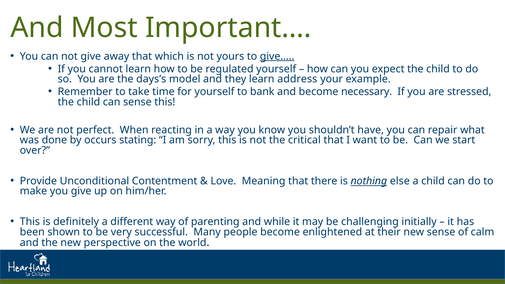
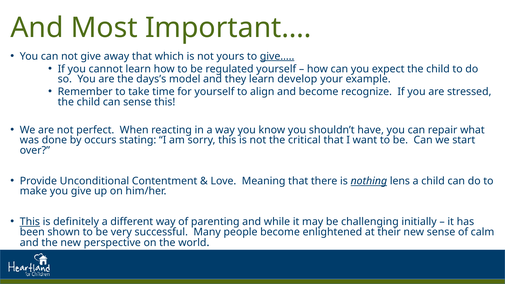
address: address -> develop (297, 79)
bank: bank -> align (262, 92)
necessary: necessary -> recognize (367, 92)
else: else -> lens (400, 181)
This underline: none -> present (30, 222)
